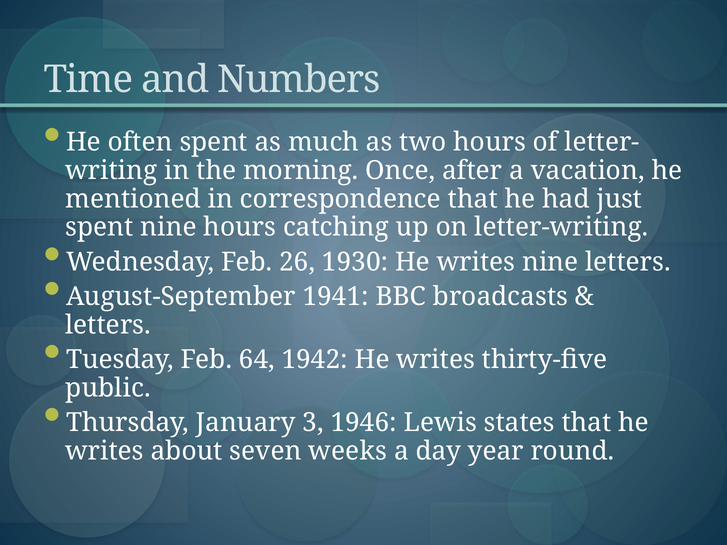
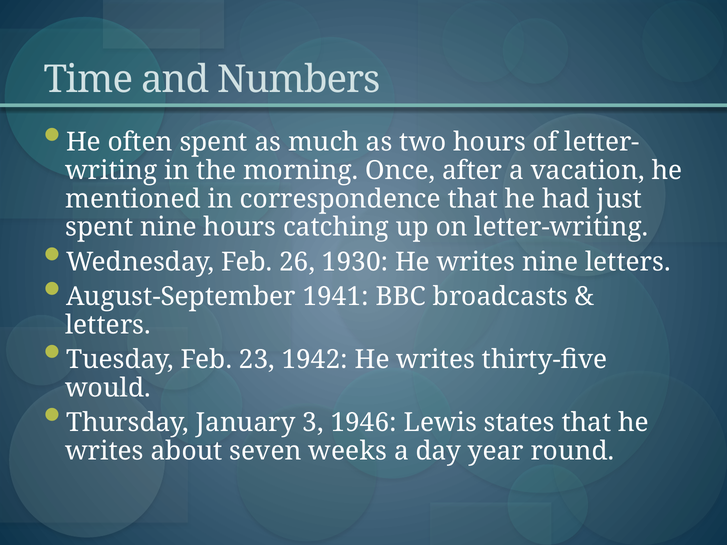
64: 64 -> 23 (257, 360)
public: public -> would (108, 388)
